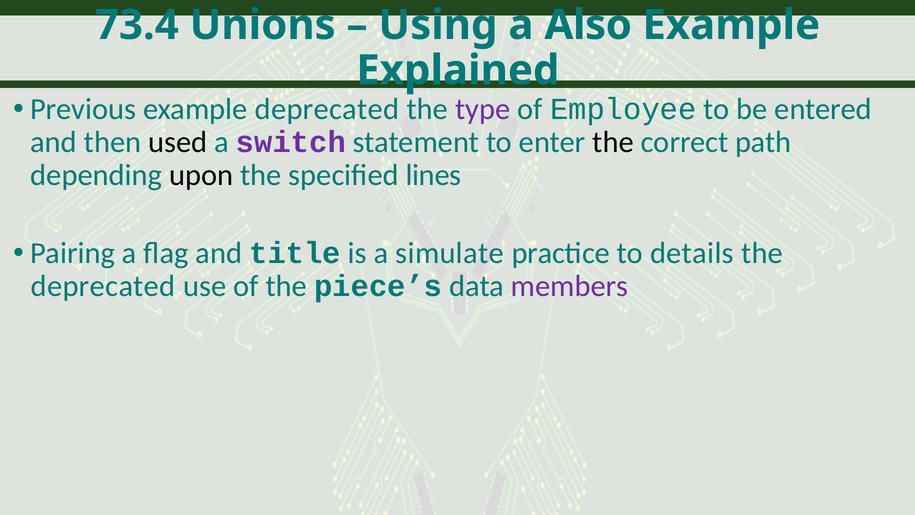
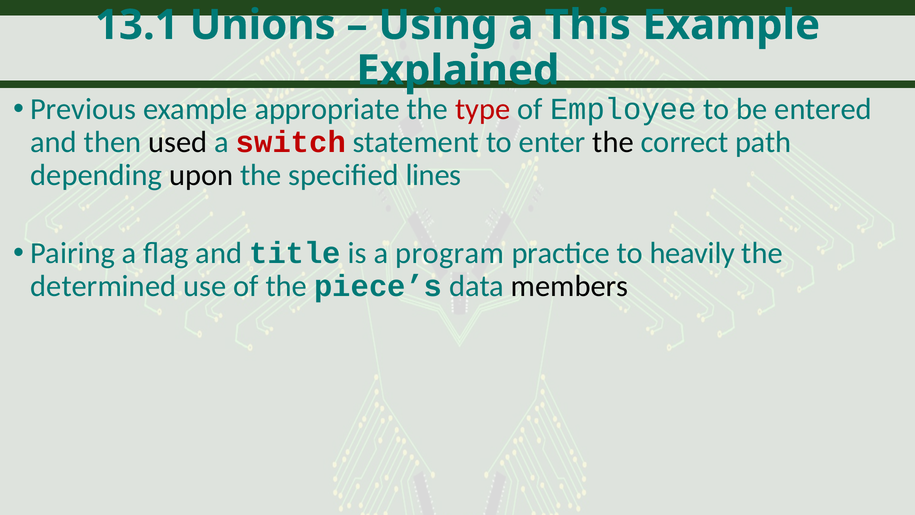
73.4: 73.4 -> 13.1 (137, 25)
Also: Also -> This (588, 25)
example deprecated: deprecated -> appropriate (327, 109)
type colour: purple -> red (483, 109)
switch colour: purple -> red (291, 142)
simulate: simulate -> program (450, 253)
details: details -> heavily (692, 253)
deprecated: deprecated -> determined (103, 286)
members colour: purple -> black (569, 286)
